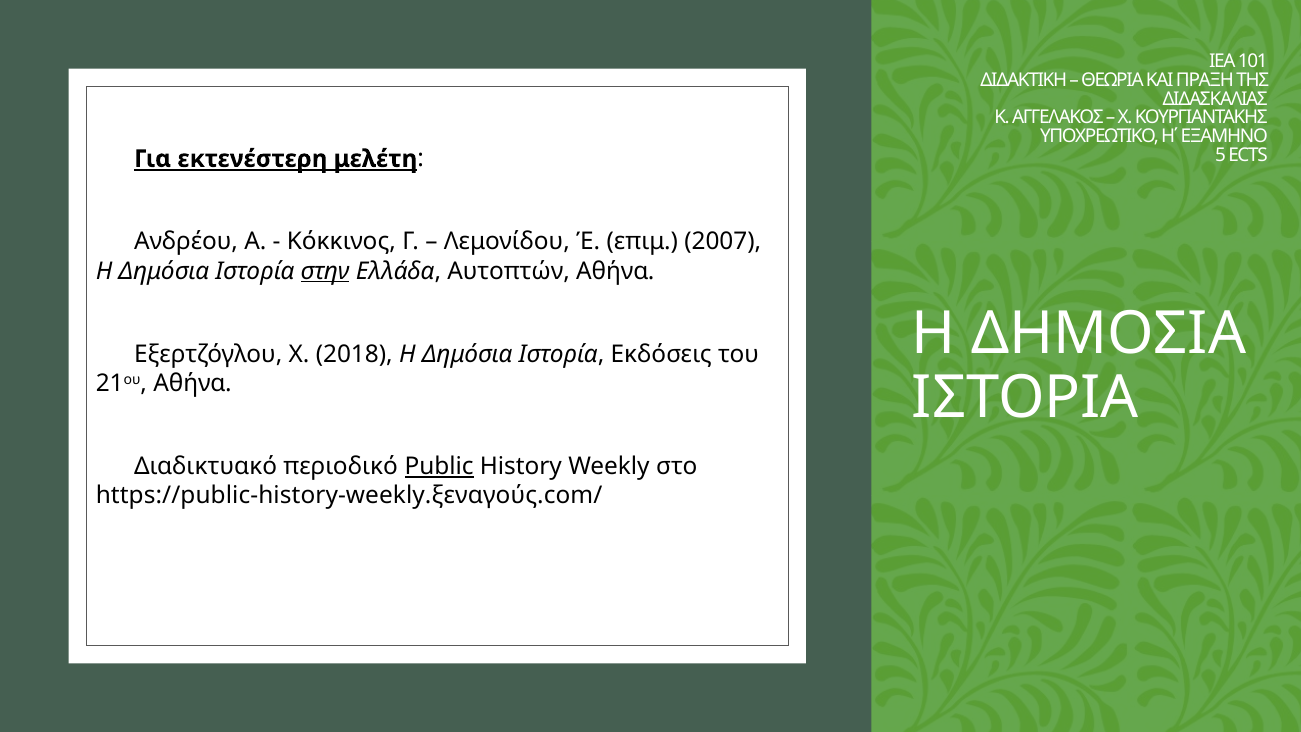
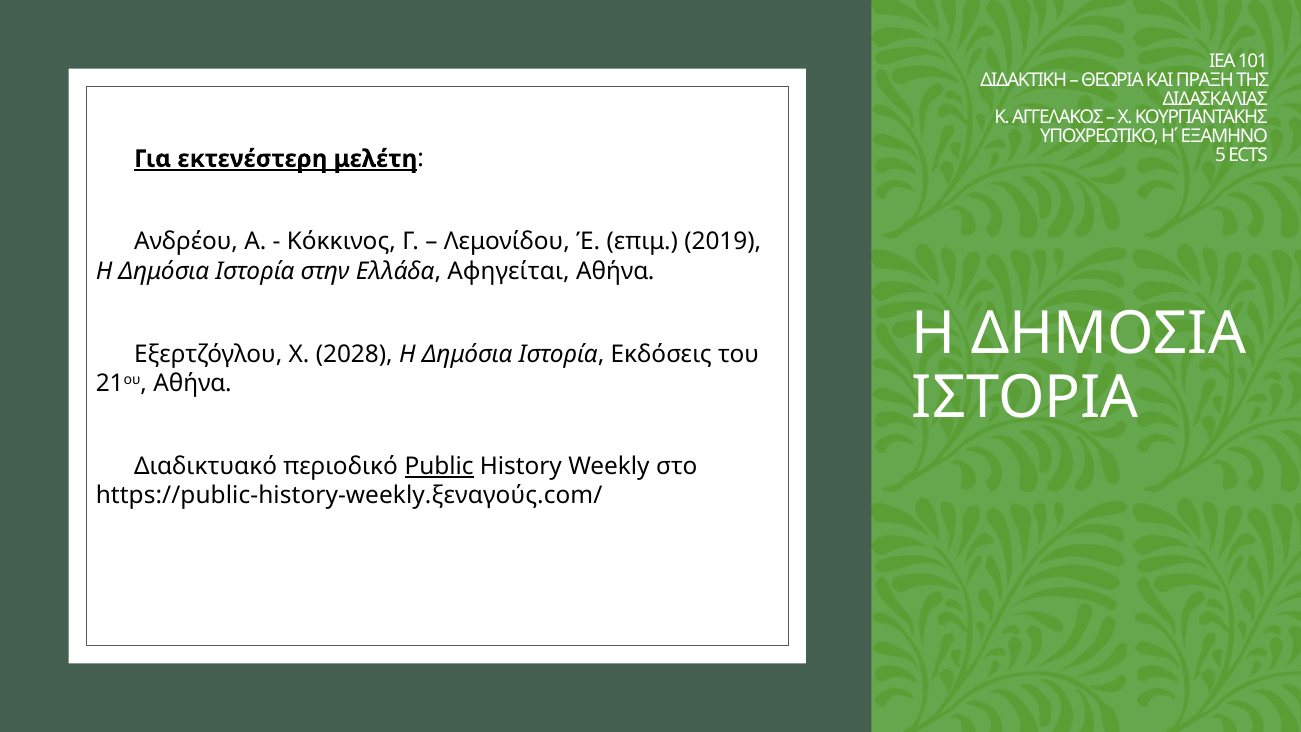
2007: 2007 -> 2019 (723, 242)
στην underline: present -> none (325, 271)
Αυτοπτών: Αυτοπτών -> Αφηγείται (509, 271)
2018: 2018 -> 2028 (354, 354)
